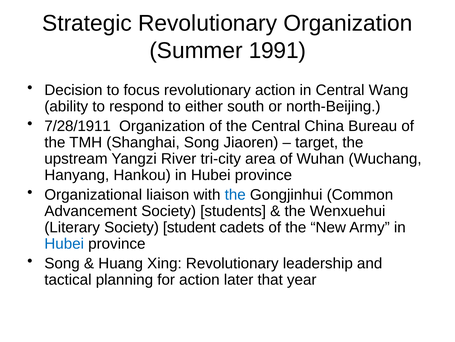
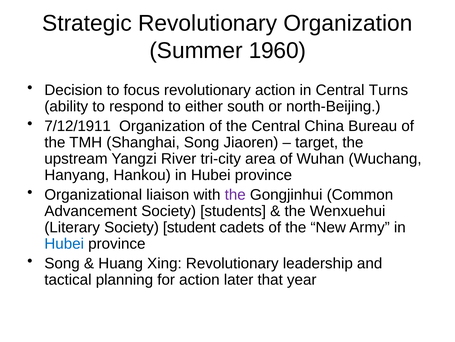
1991: 1991 -> 1960 (277, 50)
Wang: Wang -> Turns (388, 90)
7/28/1911: 7/28/1911 -> 7/12/1911 (78, 126)
the colour: blue -> purple (235, 194)
